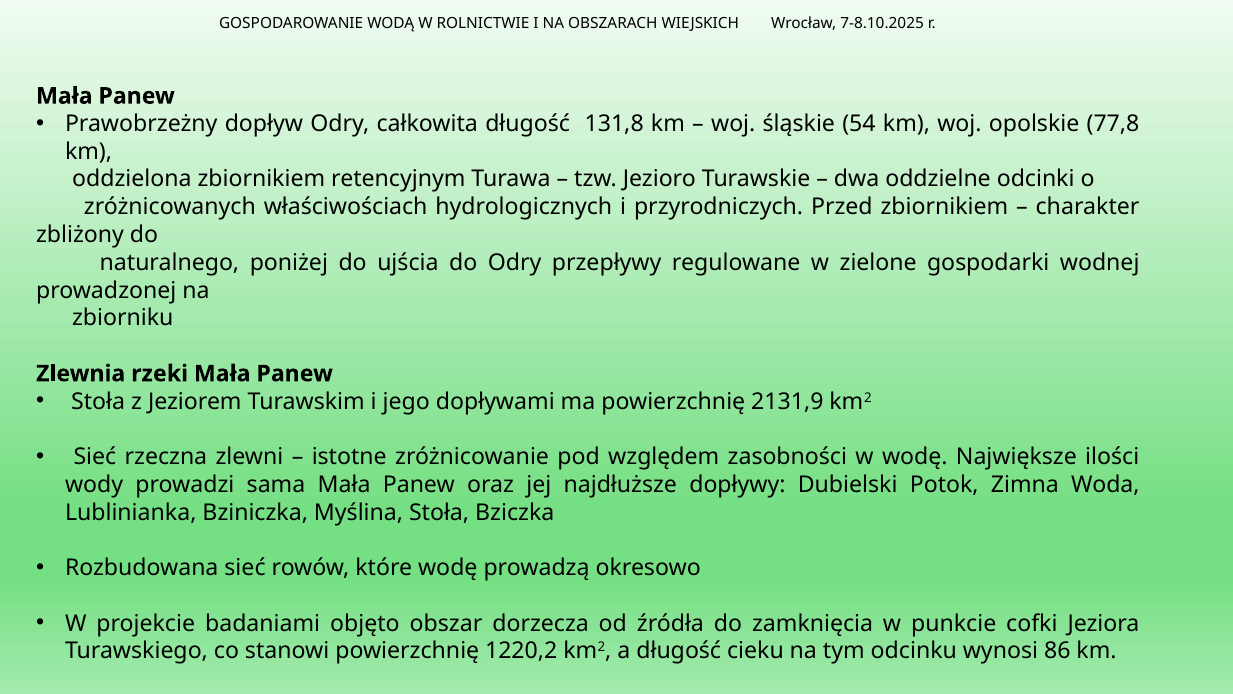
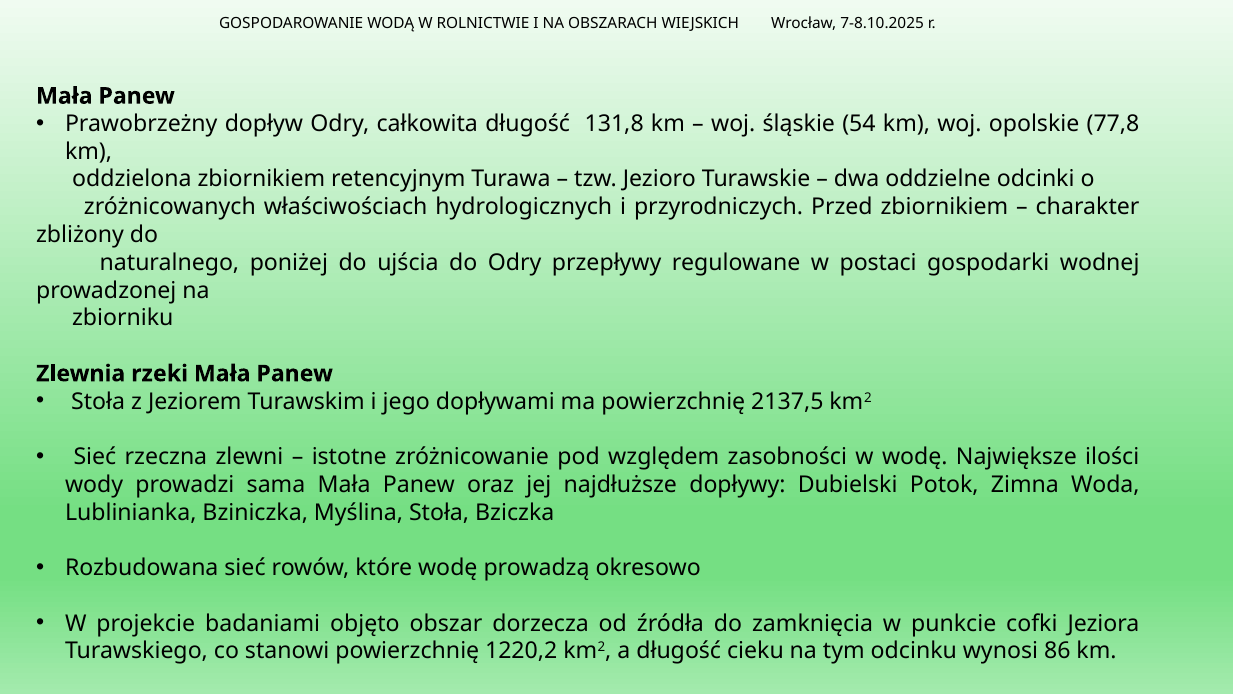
zielone: zielone -> postaci (878, 262)
2131,9: 2131,9 -> 2137,5 (787, 401)
